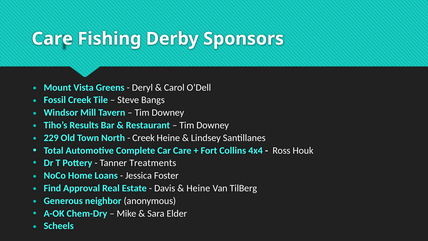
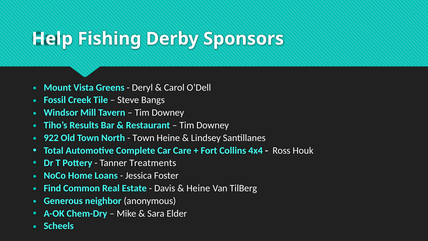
Care: Care -> Help (52, 39)
229: 229 -> 922 (51, 138)
Creek: Creek -> Town (144, 138)
Approval: Approval -> Common (82, 188)
